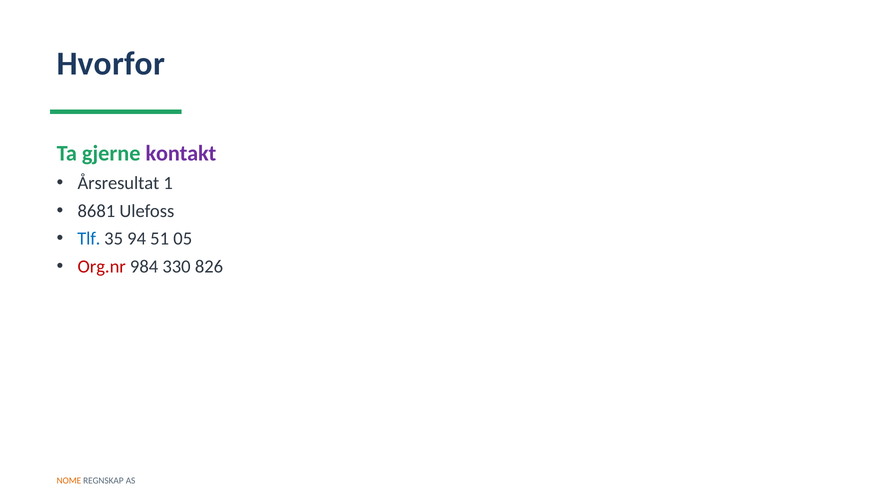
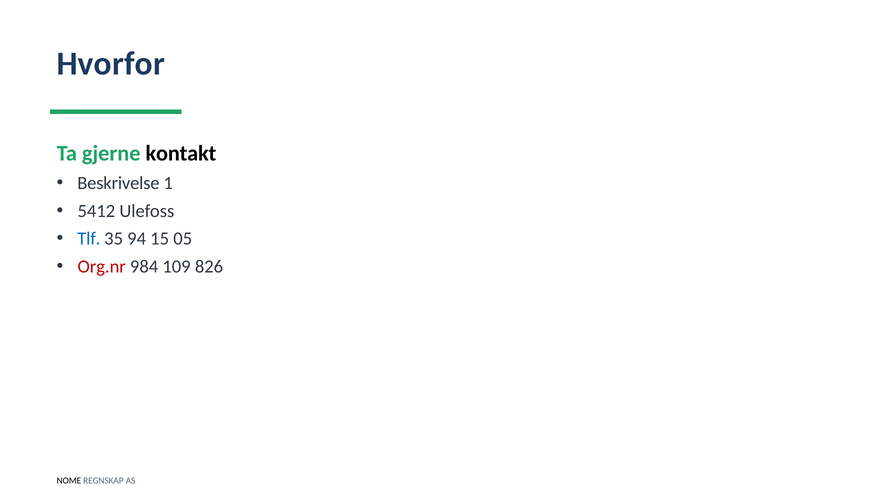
kontakt colour: purple -> black (181, 153)
Årsresultat: Årsresultat -> Beskrivelse (118, 183)
8681: 8681 -> 5412 (96, 211)
51: 51 -> 15 (160, 239)
330: 330 -> 109 (177, 267)
NOME colour: orange -> black (69, 481)
